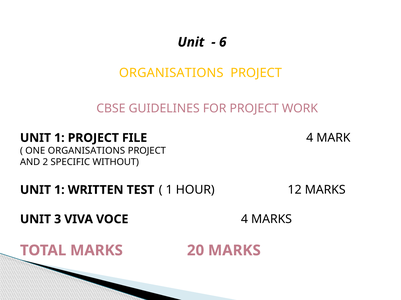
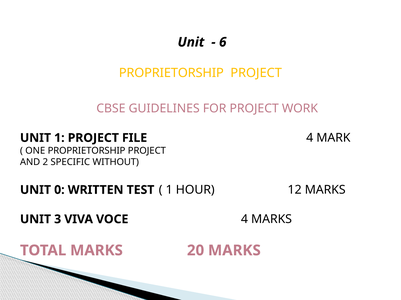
ORGANISATIONS: ORGANISATIONS -> PROPRIETORSHIP (171, 73)
ONE ORGANISATIONS: ORGANISATIONS -> PROPRIETORSHIP (87, 151)
1: 1 -> 0 (59, 190)
